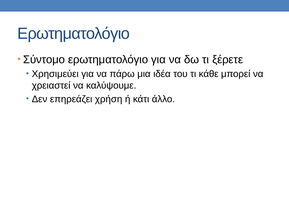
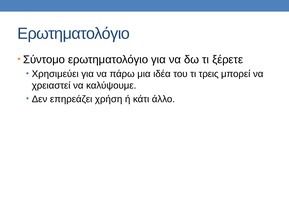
κάθε: κάθε -> τρεις (209, 74)
